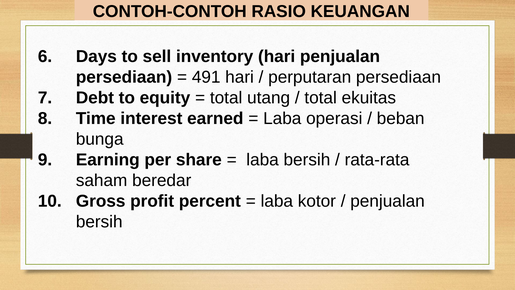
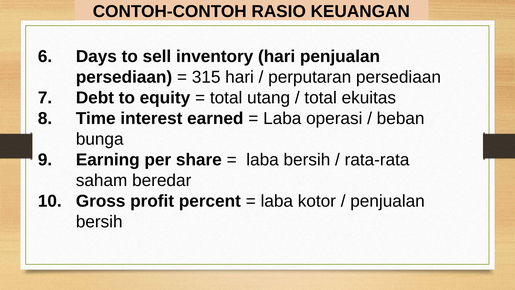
491: 491 -> 315 (206, 77)
